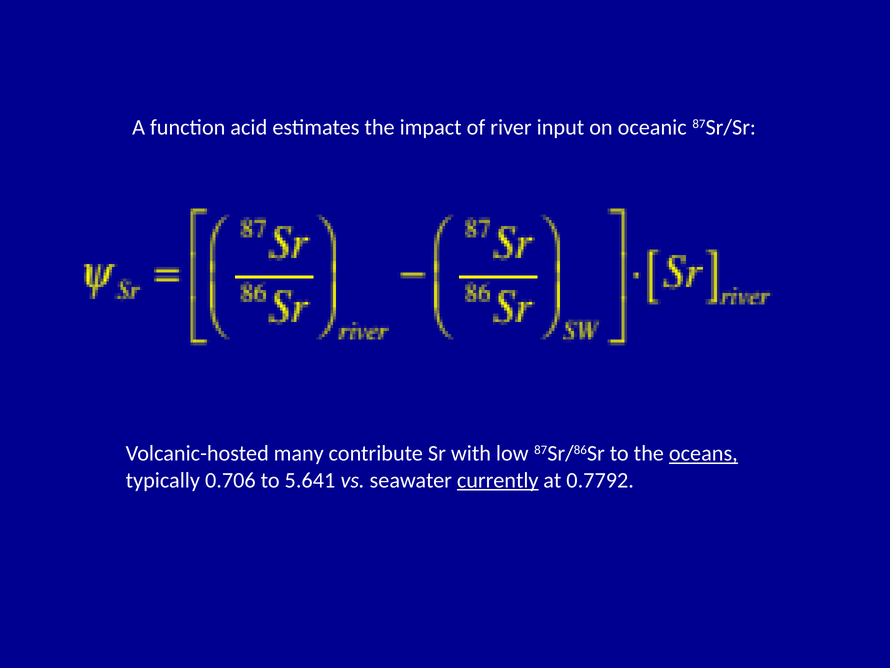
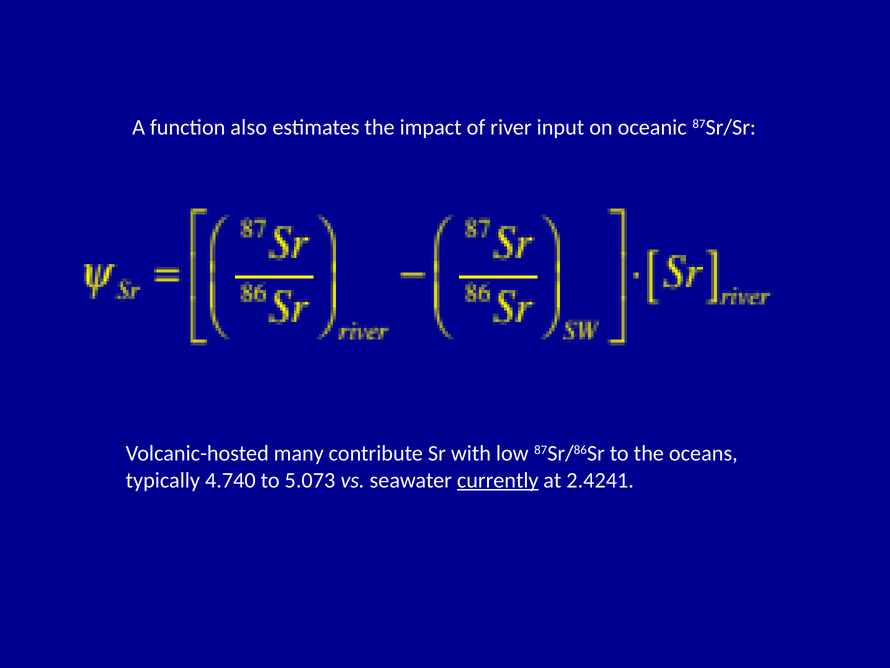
acid: acid -> also (249, 127)
oceans underline: present -> none (703, 453)
0.706: 0.706 -> 4.740 (230, 480)
5.641: 5.641 -> 5.073 (310, 480)
0.7792: 0.7792 -> 2.4241 (600, 480)
